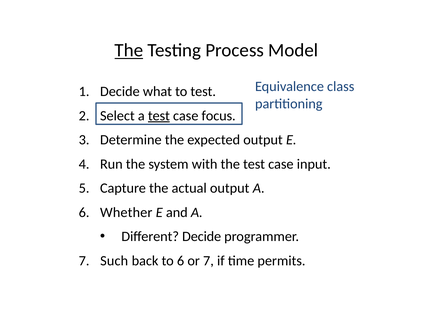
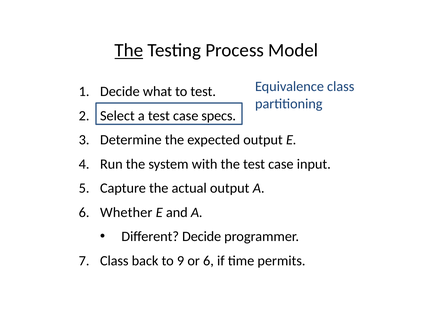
test underline: present -> none (159, 116)
focus: focus -> specs (219, 116)
Such: Such -> Class (114, 261)
to 6: 6 -> 9 (181, 261)
or 7: 7 -> 6 (208, 261)
